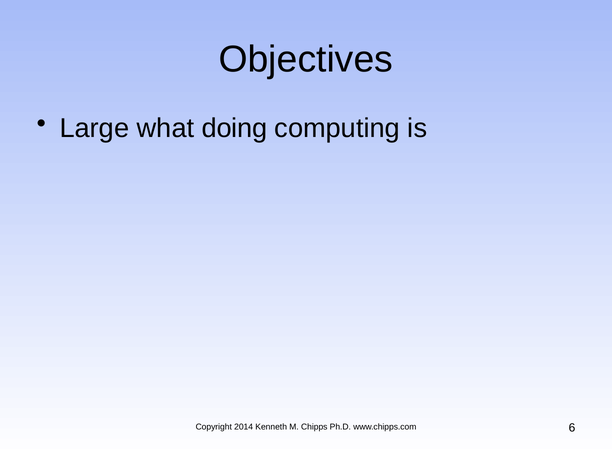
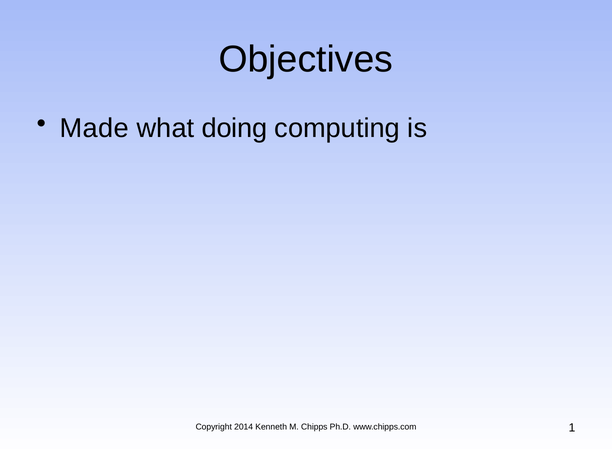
Large: Large -> Made (94, 128)
6: 6 -> 1 (572, 428)
